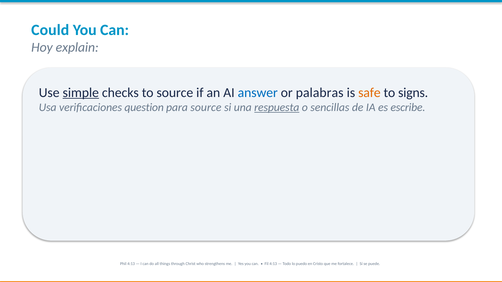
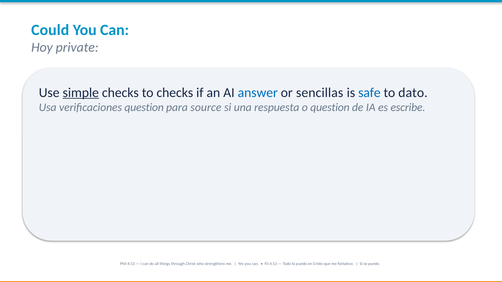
explain: explain -> private (77, 47)
to source: source -> checks (175, 93)
palabras: palabras -> sencillas (320, 93)
safe colour: orange -> blue (369, 93)
signs: signs -> dato (413, 93)
respuesta underline: present -> none (277, 108)
o sencillas: sencillas -> question (330, 108)
